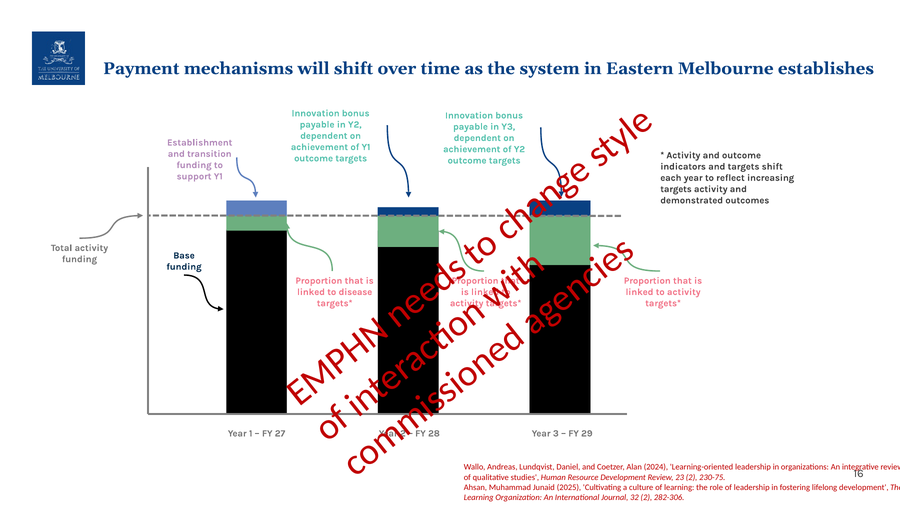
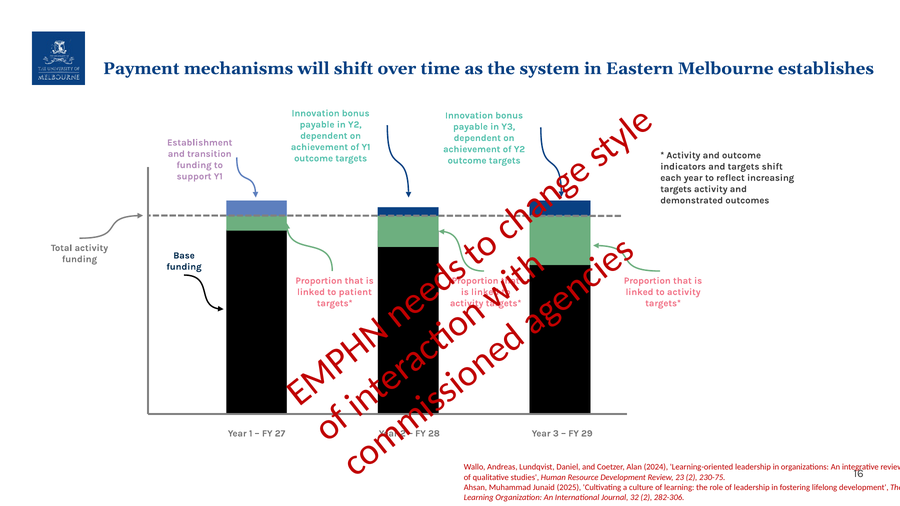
disease: disease -> patient (355, 292)
